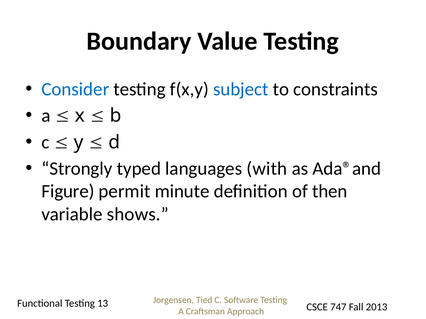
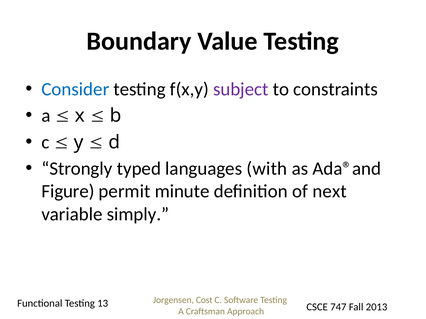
subject colour: blue -> purple (241, 89)
then: then -> next (330, 192)
shows: shows -> simply (138, 214)
Tied: Tied -> Cost (204, 301)
